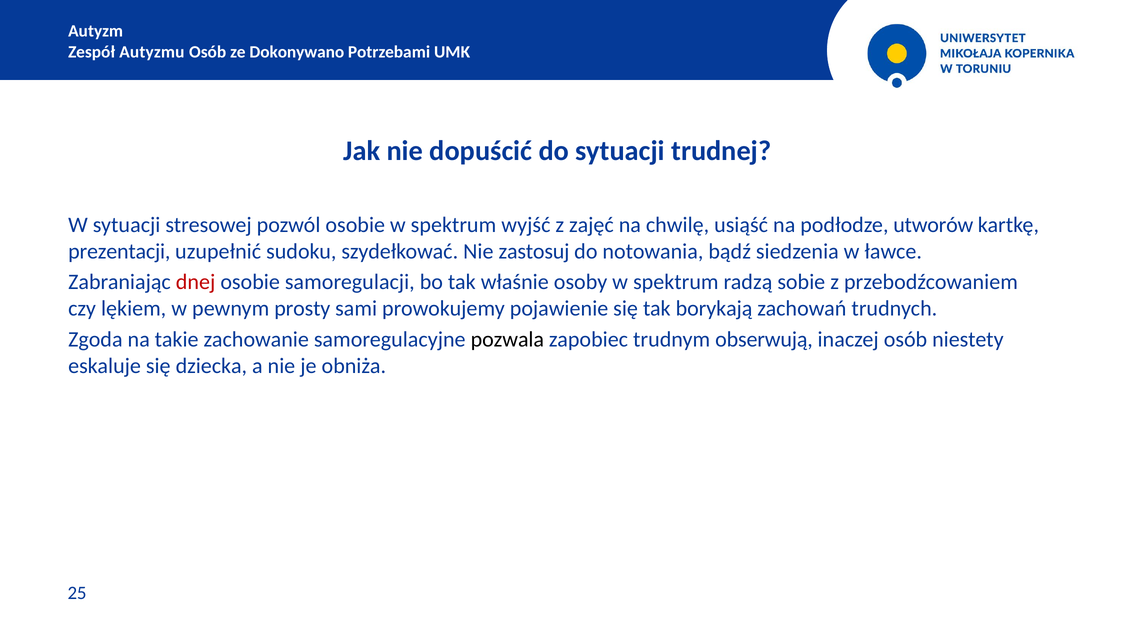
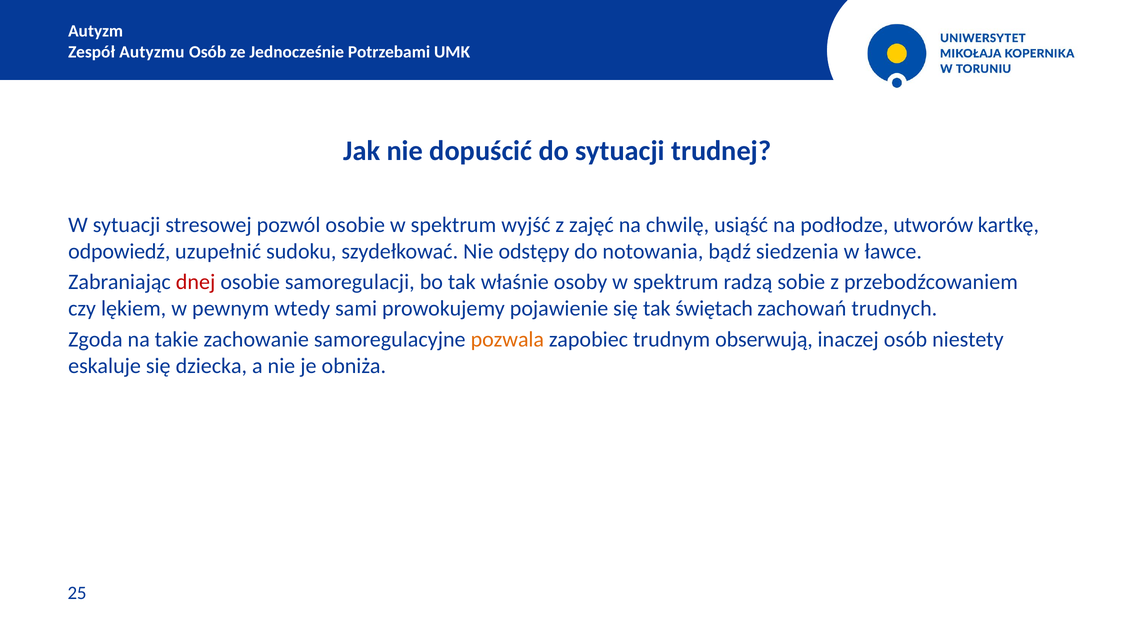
Dokonywano: Dokonywano -> Jednocześnie (297, 52)
prezentacji: prezentacji -> odpowiedź (119, 251)
zastosuj: zastosuj -> odstępy (534, 251)
prosty: prosty -> wtedy (302, 309)
borykają: borykają -> świętach (714, 309)
pozwala colour: black -> orange (507, 339)
